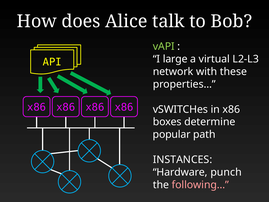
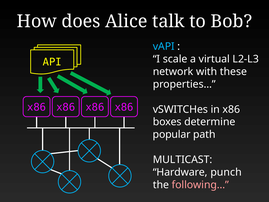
vAPI colour: light green -> light blue (164, 46)
large: large -> scale (175, 59)
INSTANCES: INSTANCES -> MULTICAST (183, 159)
